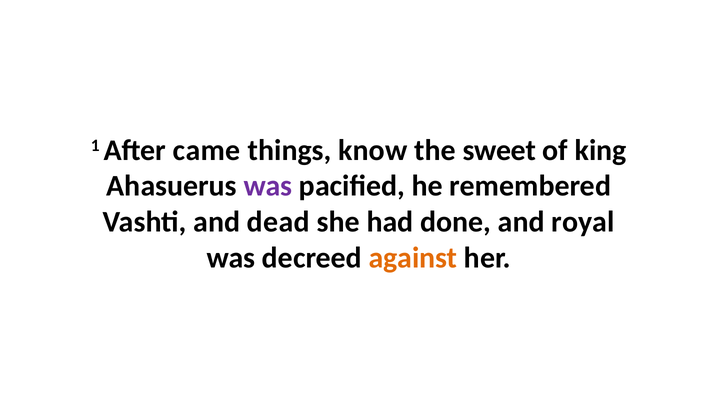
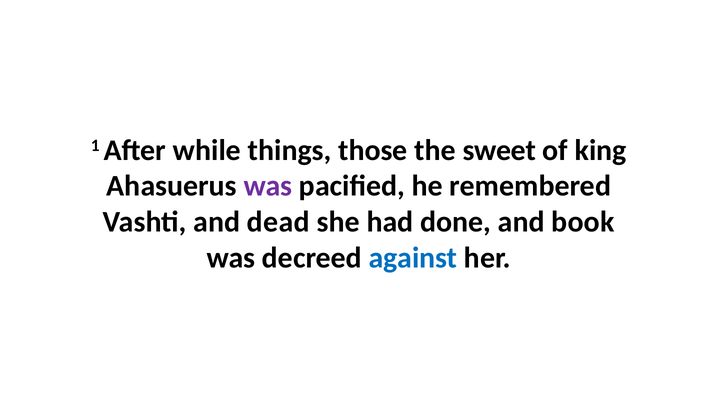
came: came -> while (207, 150)
know: know -> those (373, 150)
royal: royal -> book (583, 222)
against colour: orange -> blue (413, 258)
